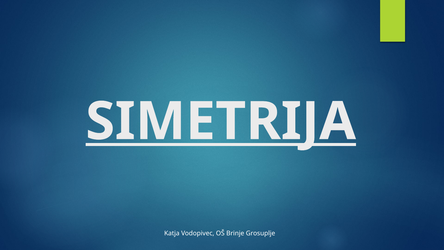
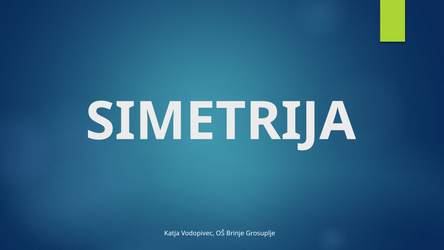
SIMETRIJA underline: present -> none (221, 121)
